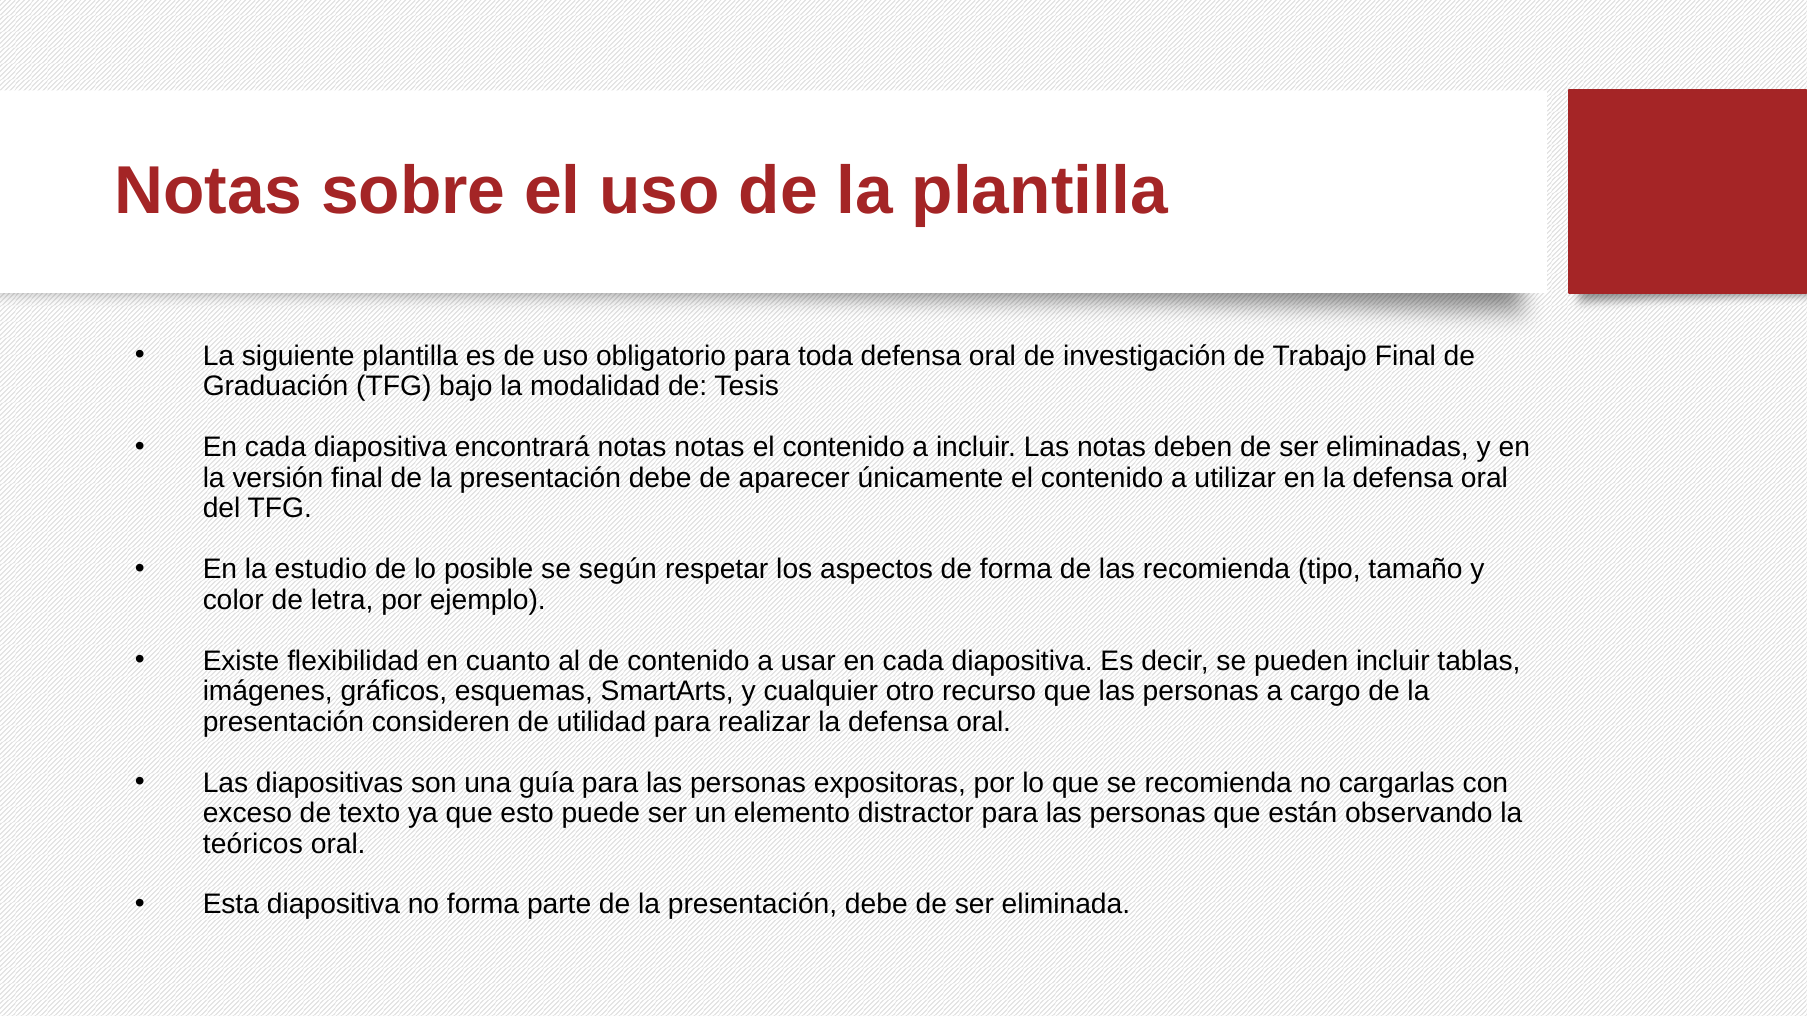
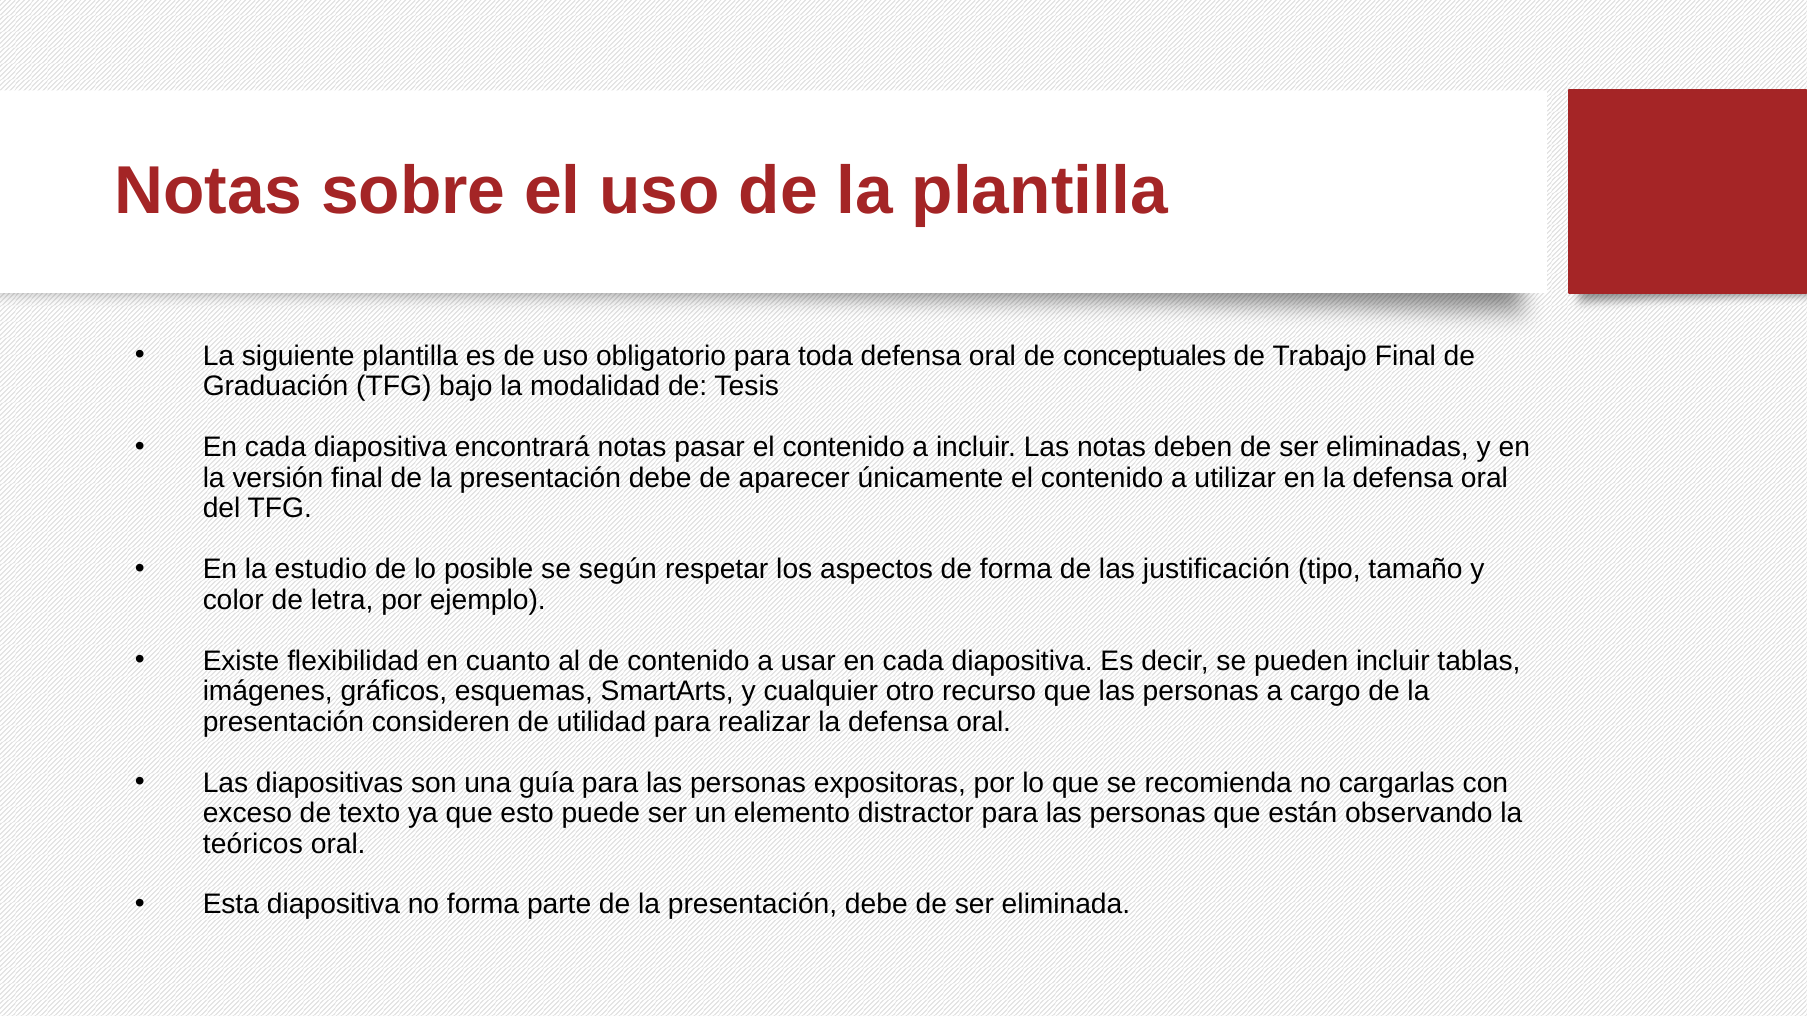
investigación: investigación -> conceptuales (1145, 356)
notas notas: notas -> pasar (710, 447)
las recomienda: recomienda -> justificación (1216, 569)
